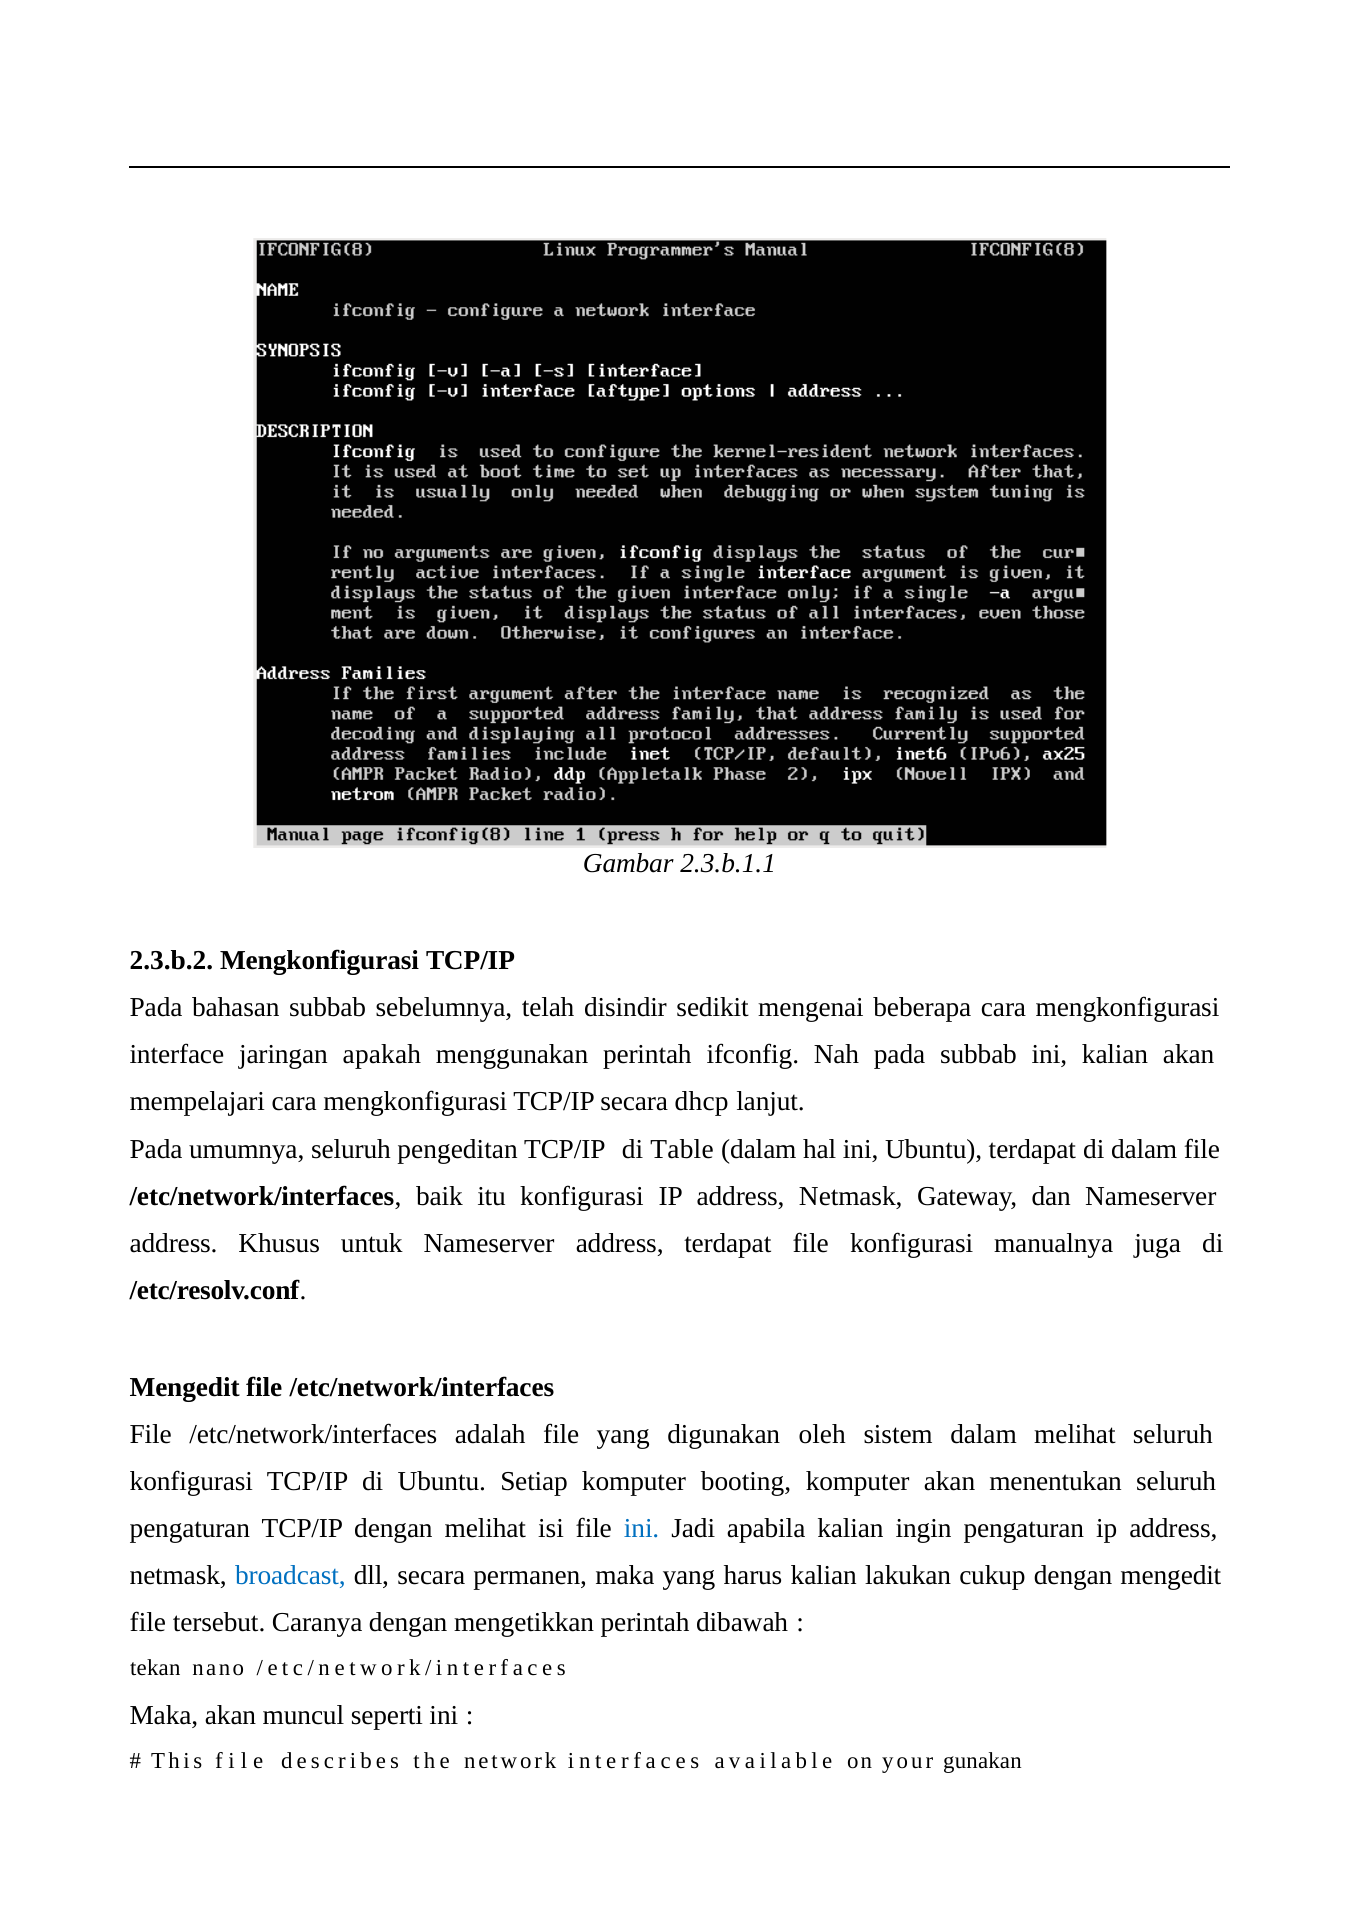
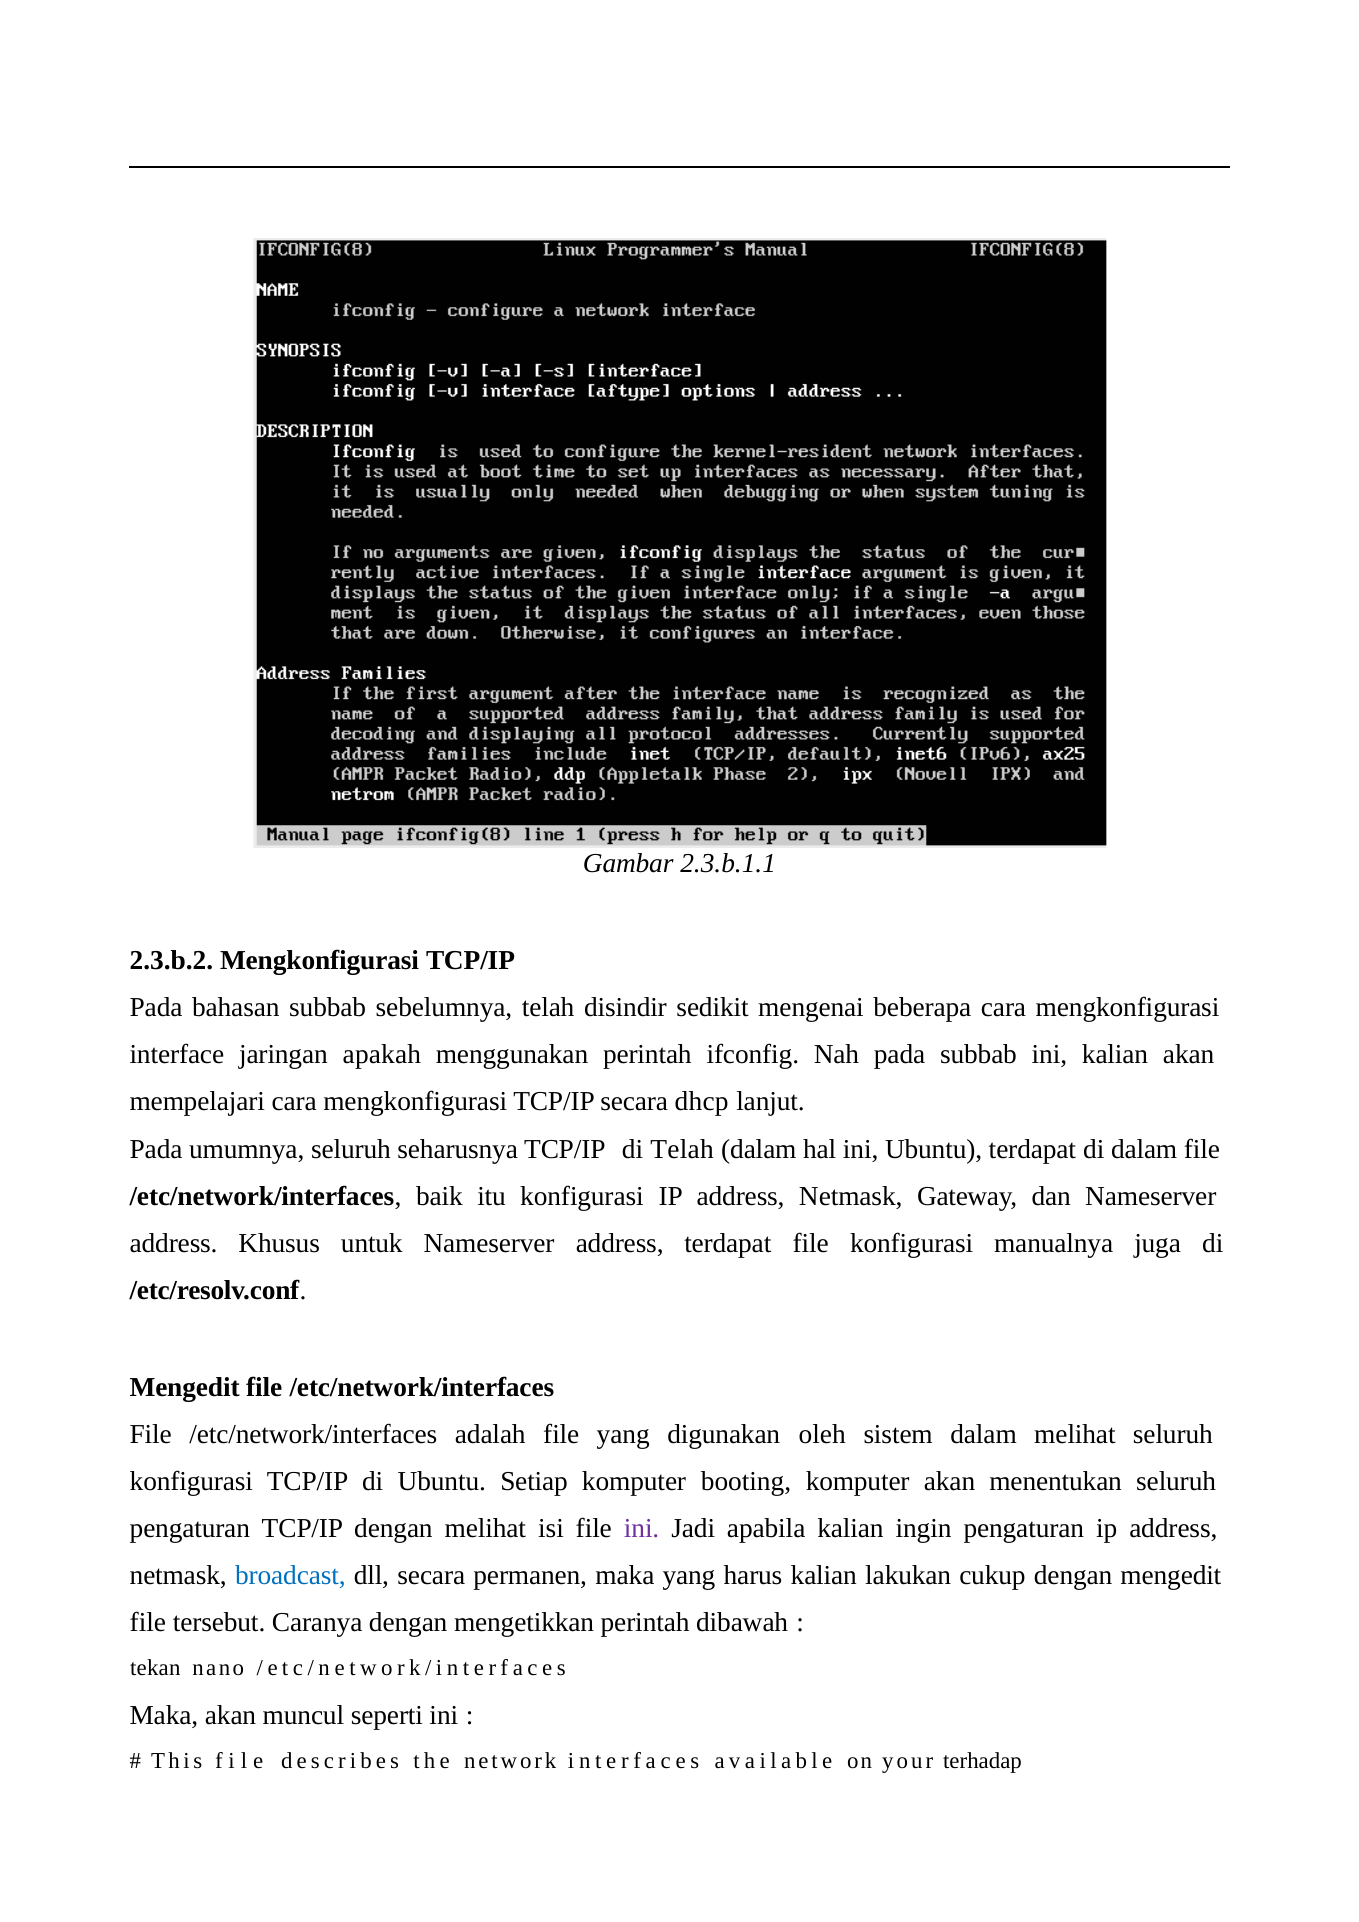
pengeditan: pengeditan -> seharusnya (458, 1150)
di Table: Table -> Telah (682, 1150)
ini colour: blue -> purple (642, 1529)
gunakan: gunakan -> terhadap (983, 1762)
